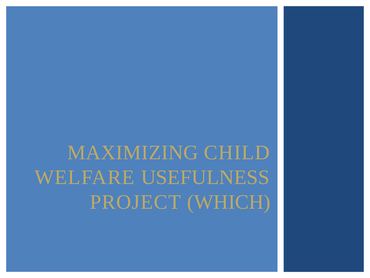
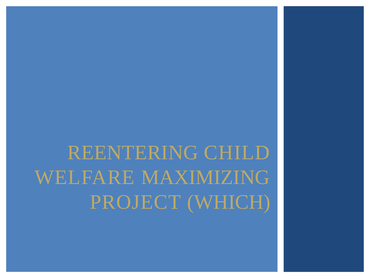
MAXIMIZING: MAXIMIZING -> REENTERING (133, 152)
USEFULNESS: USEFULNESS -> MAXIMIZING (205, 177)
